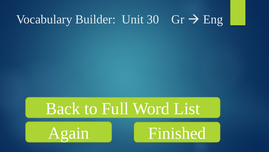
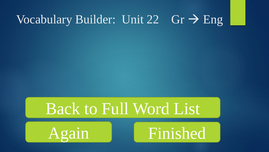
30: 30 -> 22 (153, 19)
